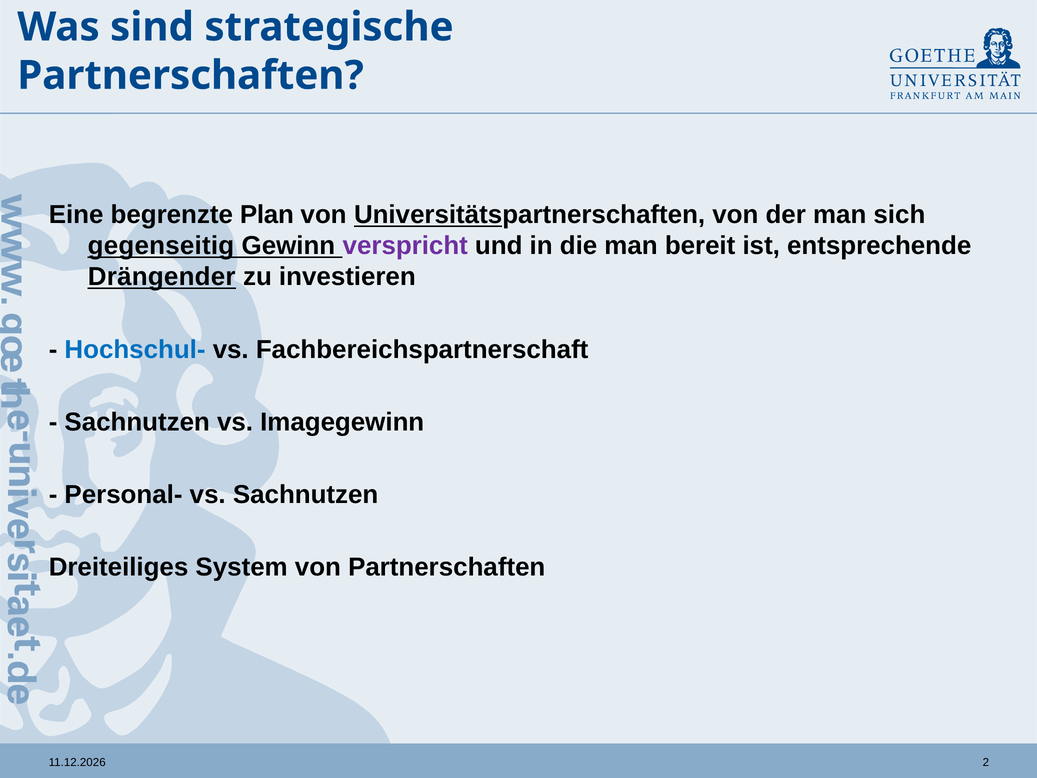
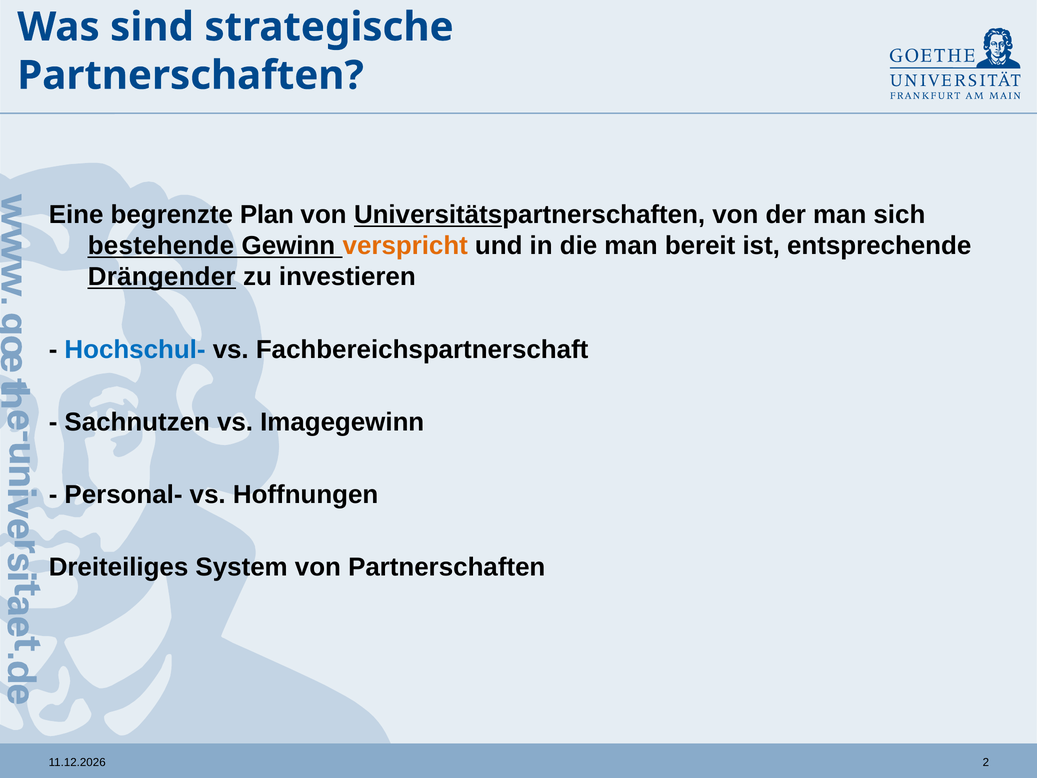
gegenseitig: gegenseitig -> bestehende (161, 246)
verspricht colour: purple -> orange (405, 246)
vs Sachnutzen: Sachnutzen -> Hoffnungen (306, 495)
